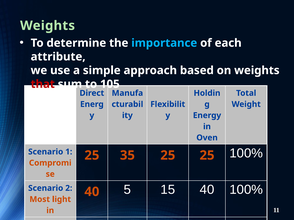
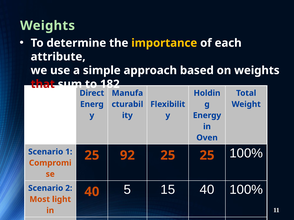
importance colour: light blue -> yellow (164, 43)
105: 105 -> 182 (110, 84)
35: 35 -> 92 (127, 156)
